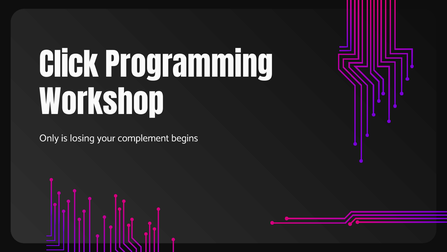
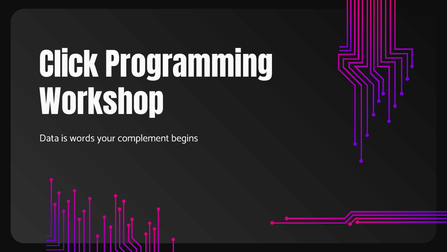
Only: Only -> Data (49, 138)
losing: losing -> words (82, 138)
